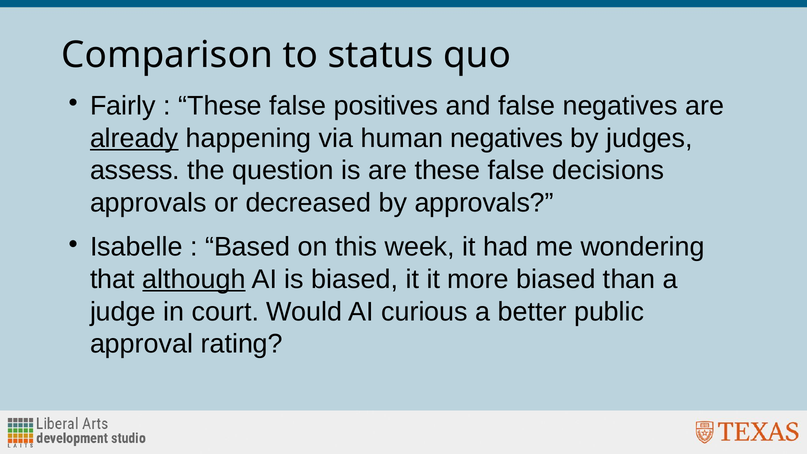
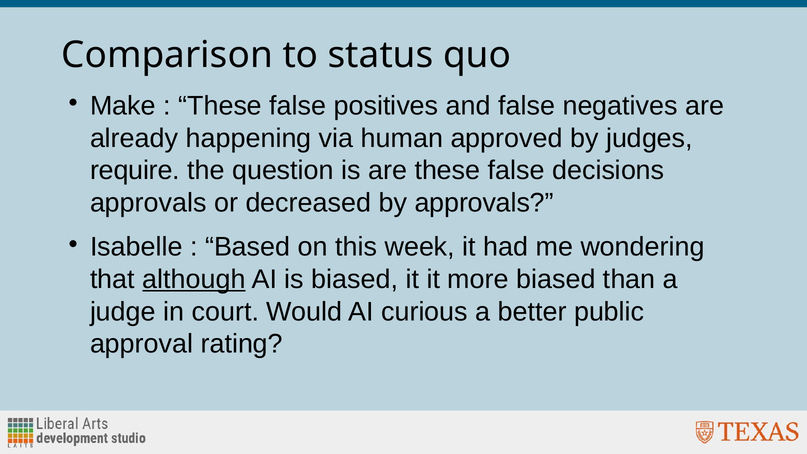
Fairly: Fairly -> Make (123, 106)
already underline: present -> none (134, 138)
human negatives: negatives -> approved (507, 138)
assess: assess -> require (135, 170)
